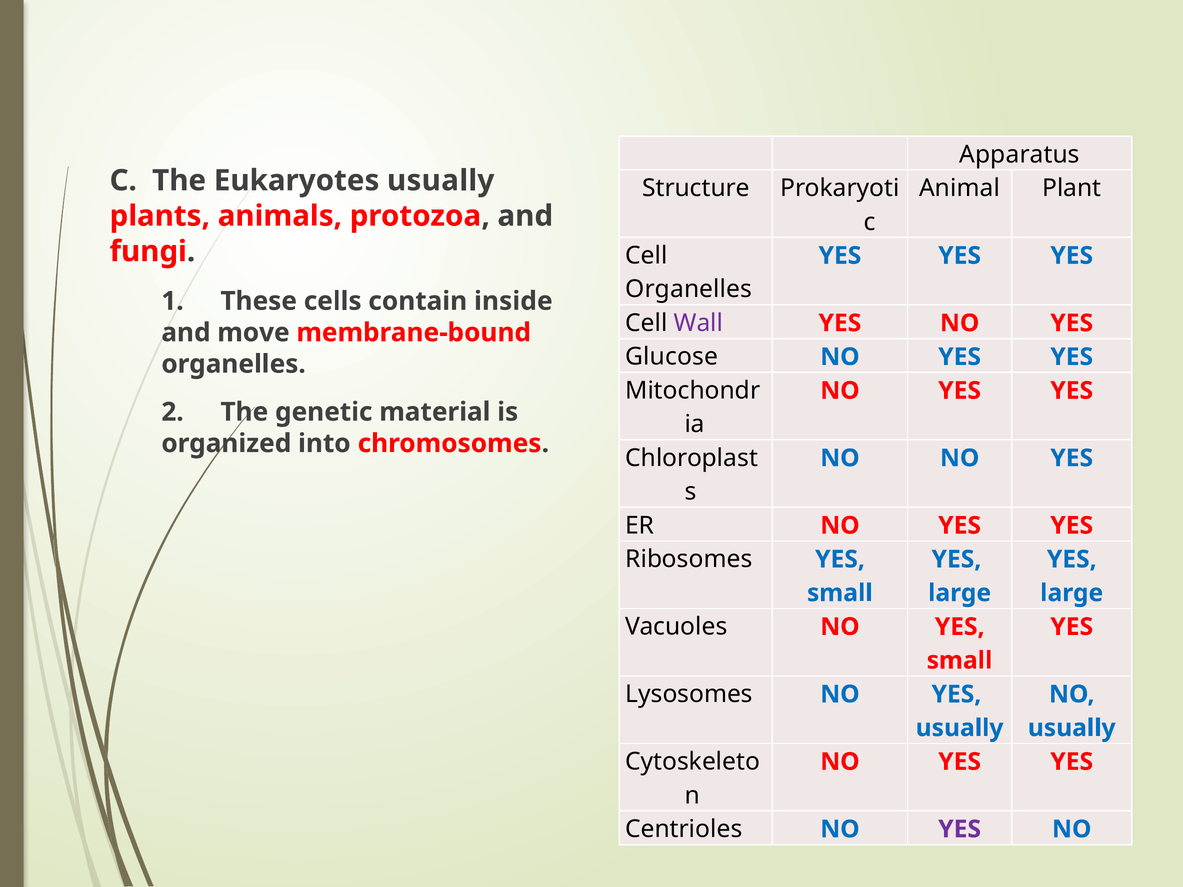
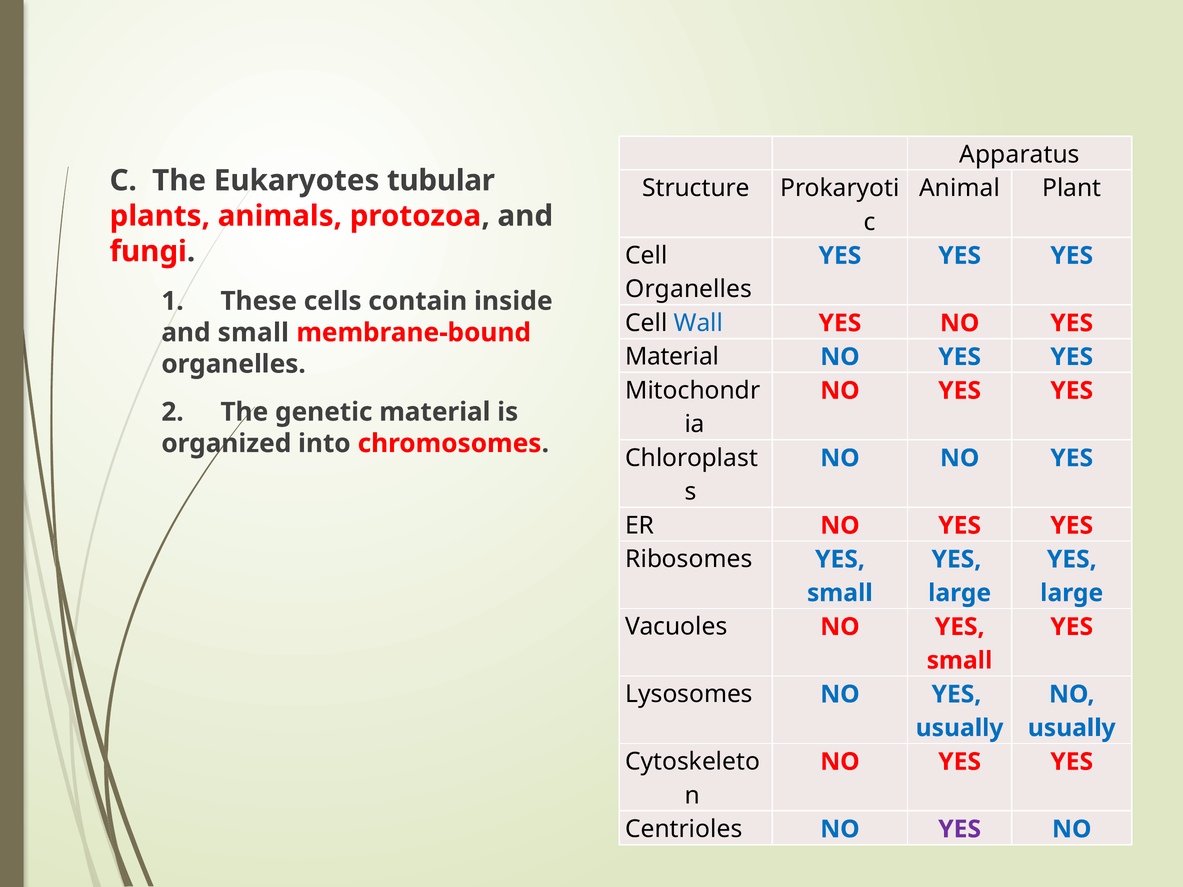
Eukaryotes usually: usually -> tubular (441, 181)
Wall colour: purple -> blue (698, 323)
and move: move -> small (253, 333)
Glucose: Glucose -> Material (672, 357)
